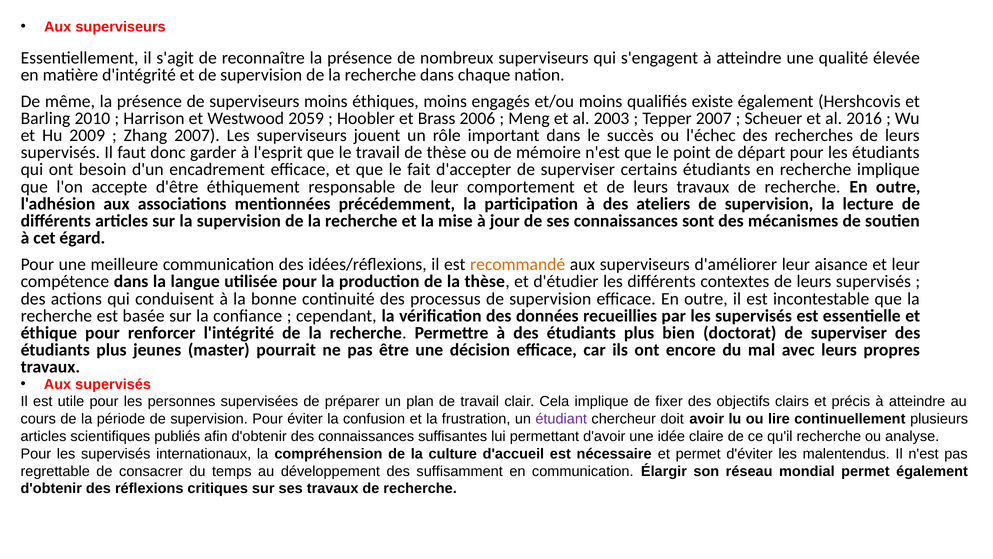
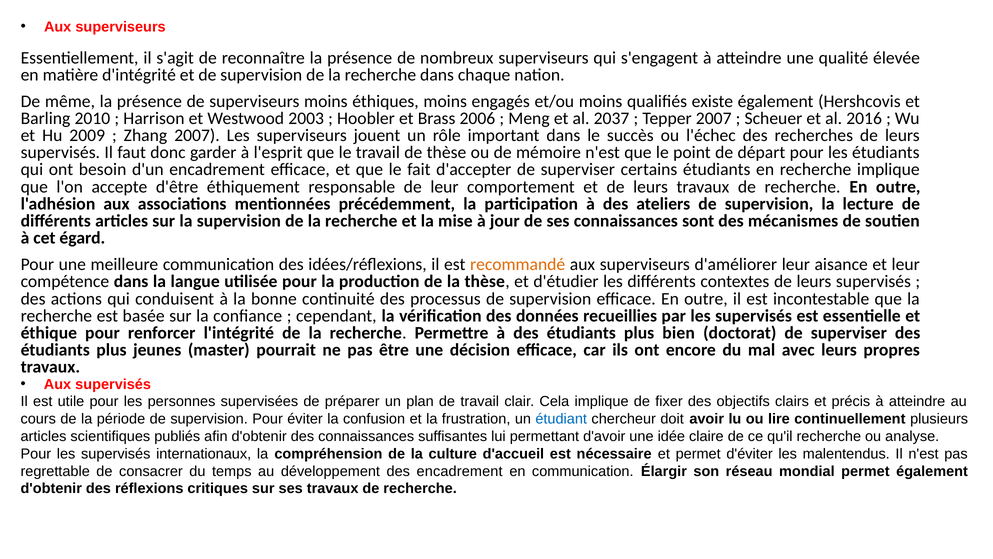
2059: 2059 -> 2003 (306, 118)
2003: 2003 -> 2037 (612, 118)
étudiant colour: purple -> blue (561, 419)
des suffisamment: suffisamment -> encadrement (460, 471)
